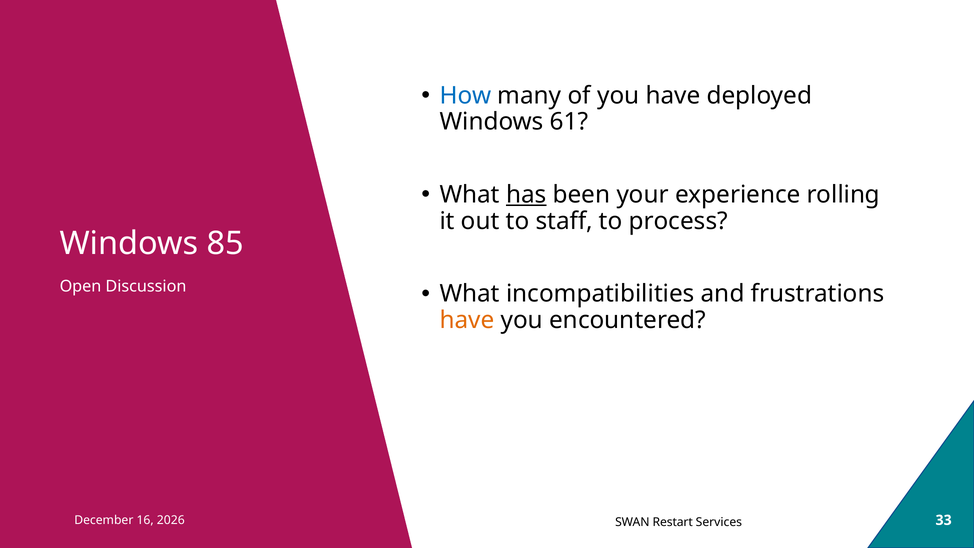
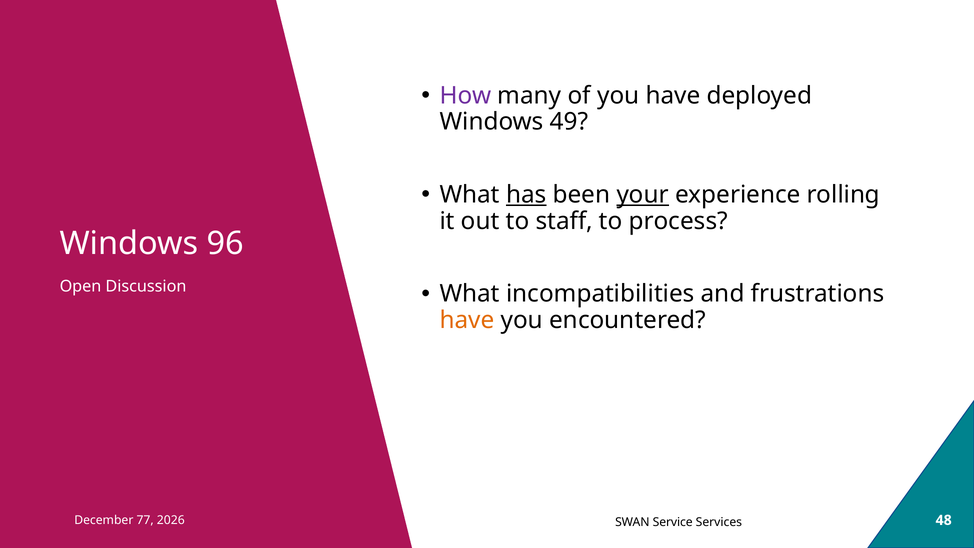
How colour: blue -> purple (465, 96)
61: 61 -> 49 (569, 122)
your underline: none -> present (643, 195)
85: 85 -> 96 (225, 243)
16: 16 -> 77 (145, 520)
Restart: Restart -> Service (673, 522)
33: 33 -> 48 (944, 520)
